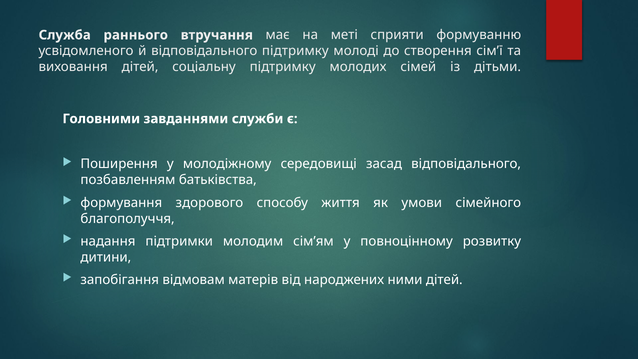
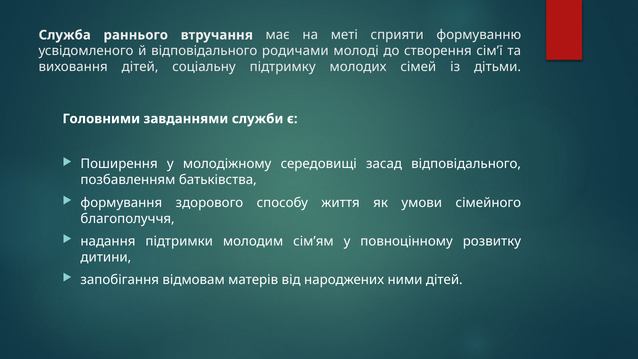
відповідального підтримку: підтримку -> родичами (295, 51)
